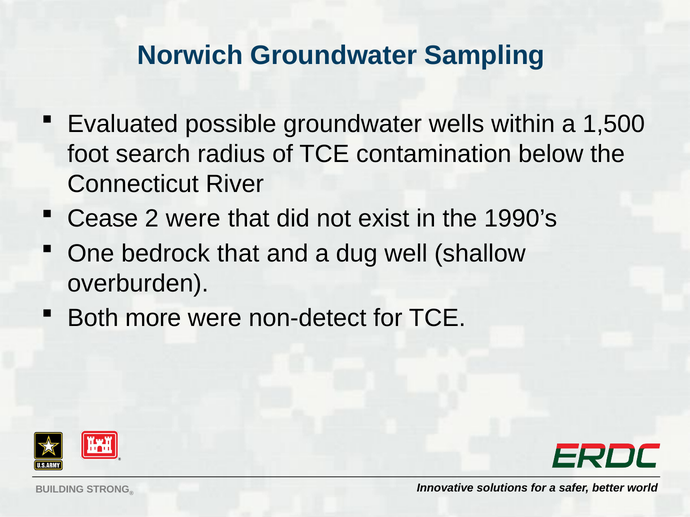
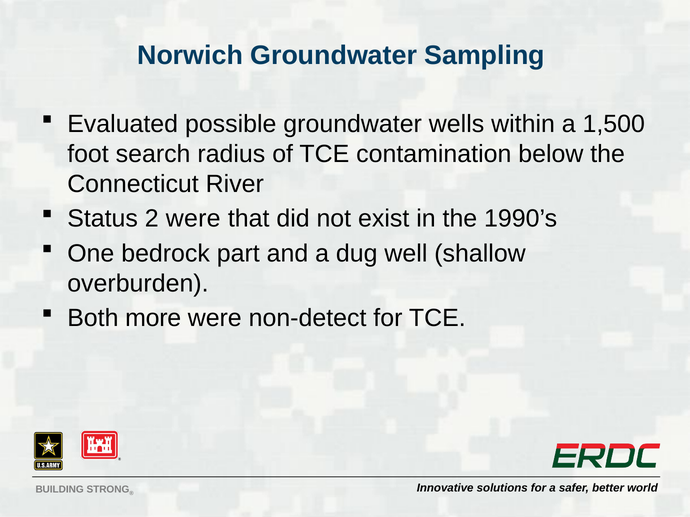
Cease: Cease -> Status (103, 219)
bedrock that: that -> part (238, 254)
